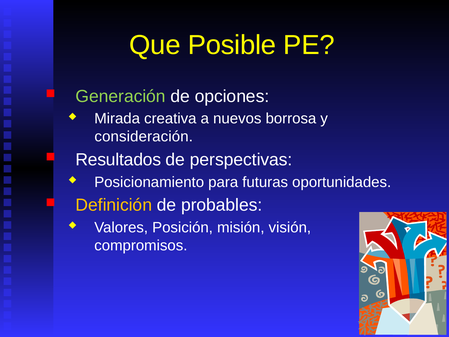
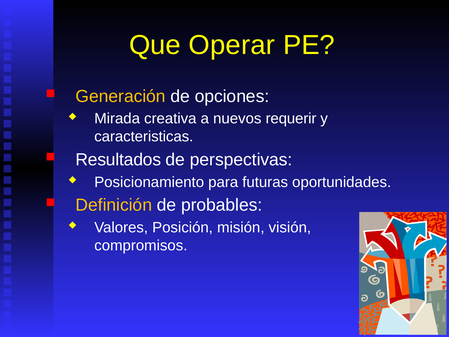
Posible: Posible -> Operar (232, 45)
Generación colour: light green -> yellow (121, 96)
borrosa: borrosa -> requerir (291, 119)
consideración: consideración -> caracteristicas (144, 137)
